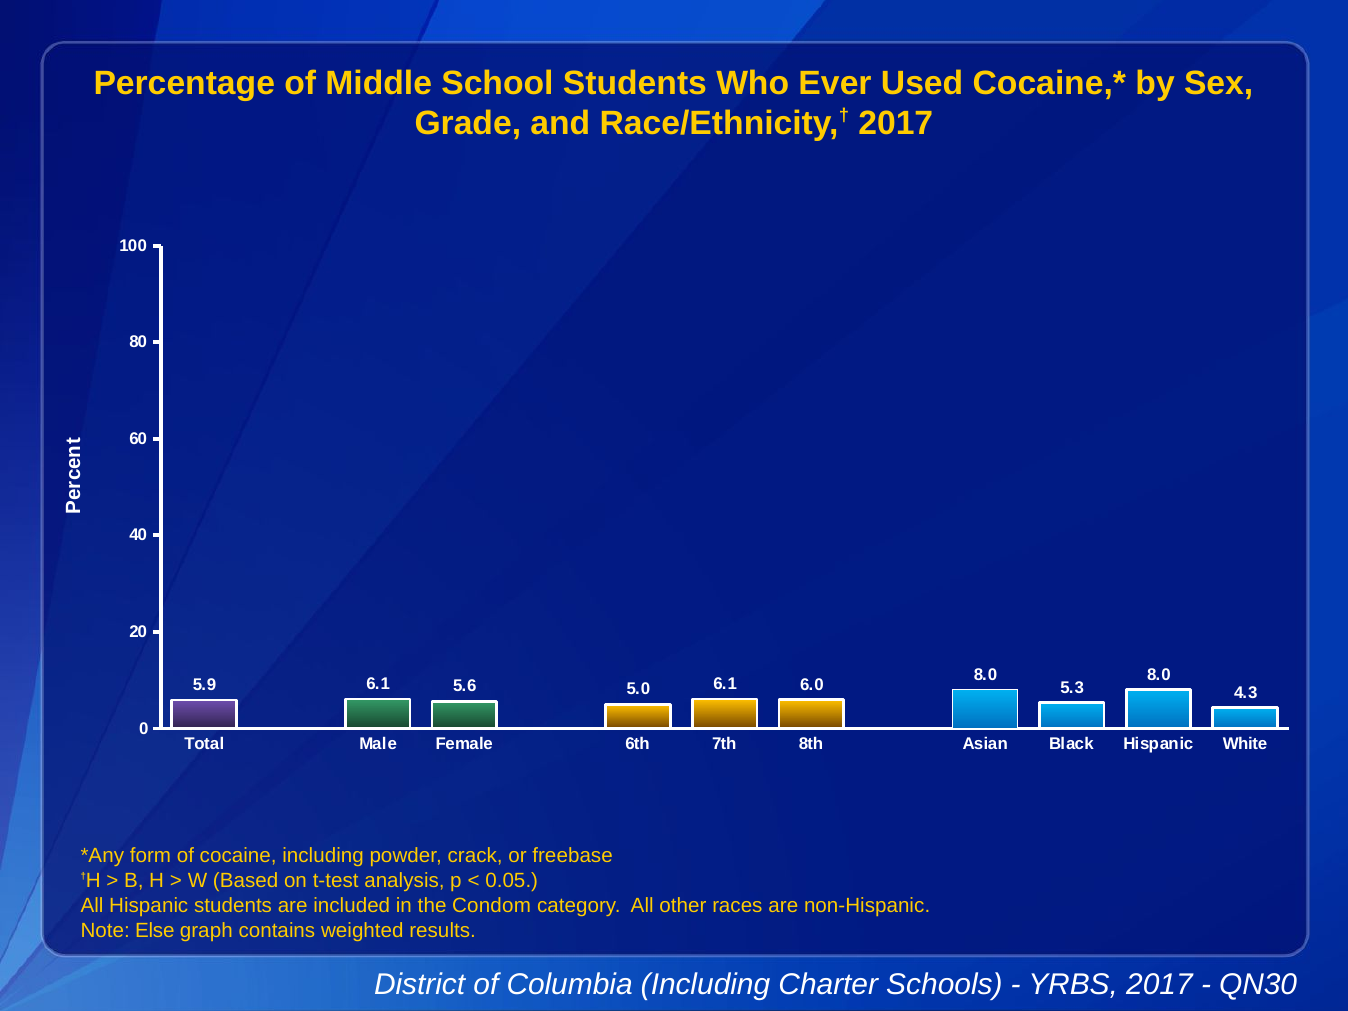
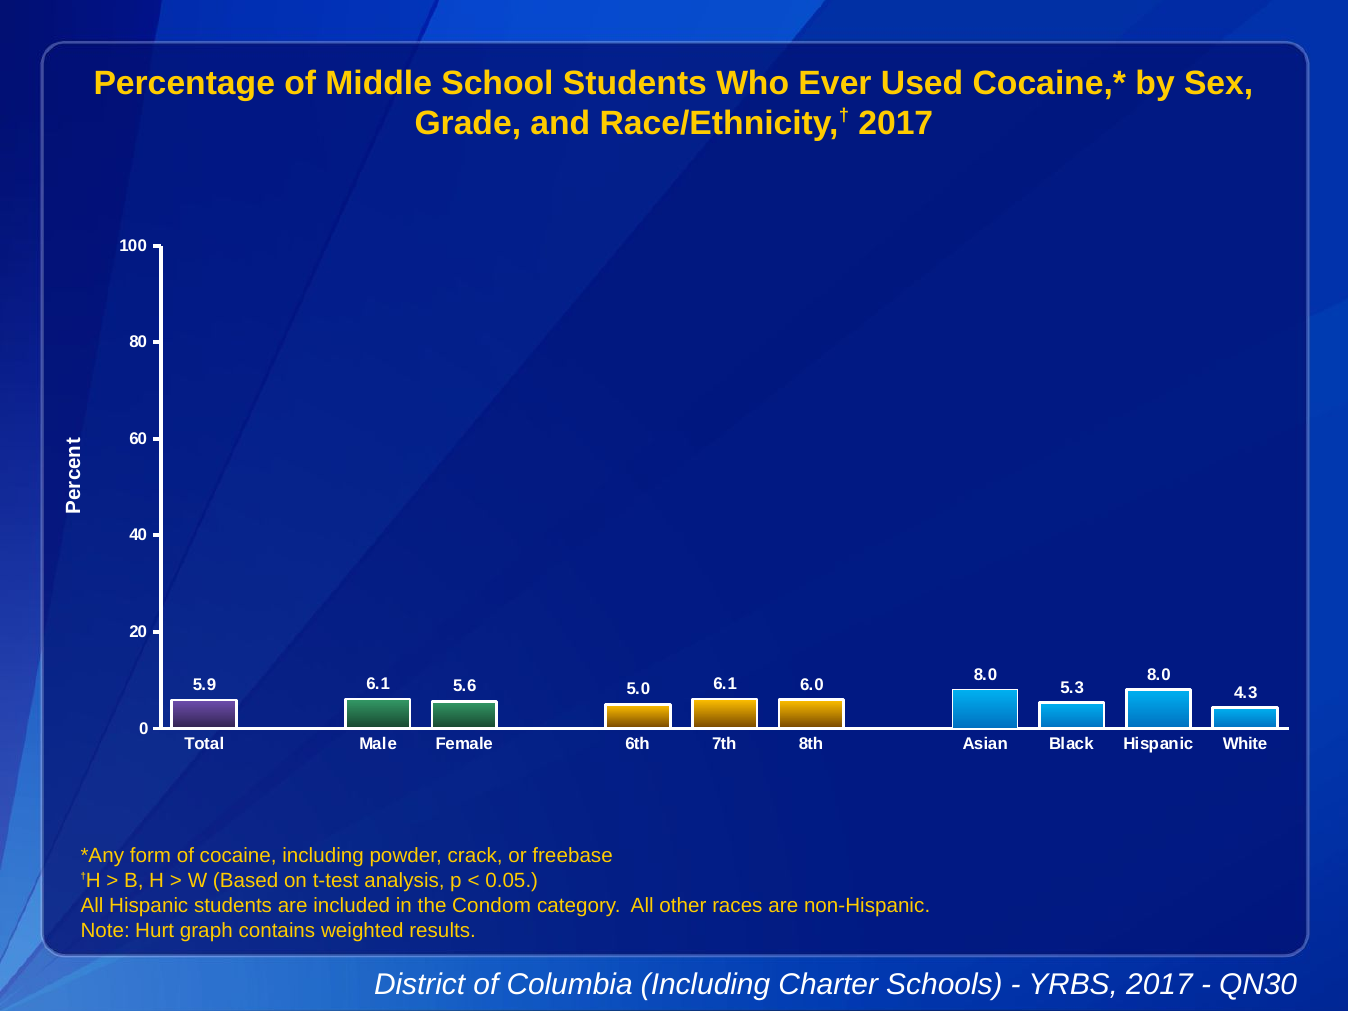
Else: Else -> Hurt (155, 930)
